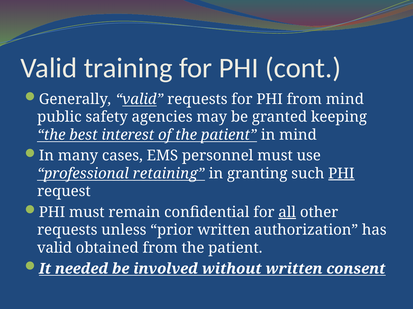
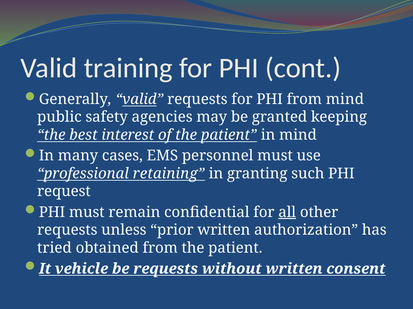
PHI underline: present -> none (341, 174)
valid: valid -> tried (54, 248)
needed: needed -> vehicle (82, 269)
be involved: involved -> requests (166, 269)
